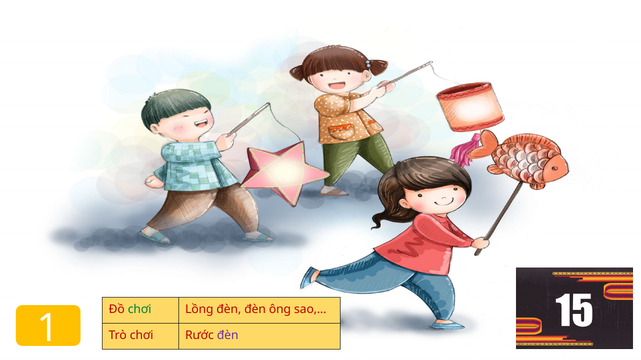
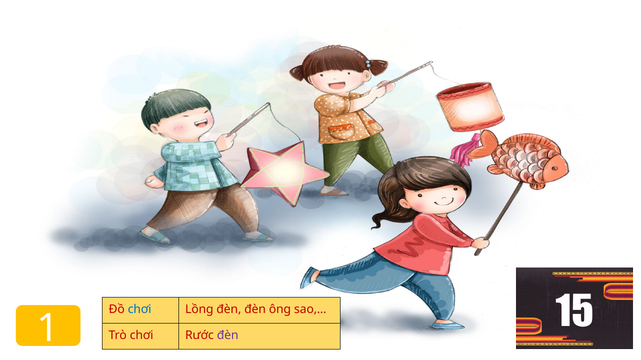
chơi colour: green -> blue (140, 310)
